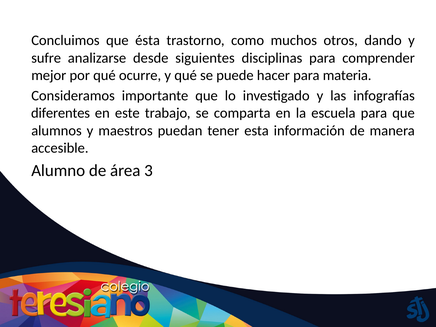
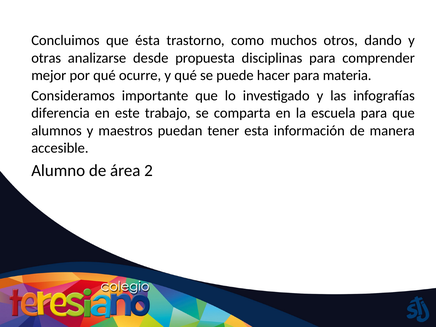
sufre: sufre -> otras (46, 58)
siguientes: siguientes -> propuesta (205, 58)
diferentes: diferentes -> diferencia (60, 113)
3: 3 -> 2 (148, 171)
